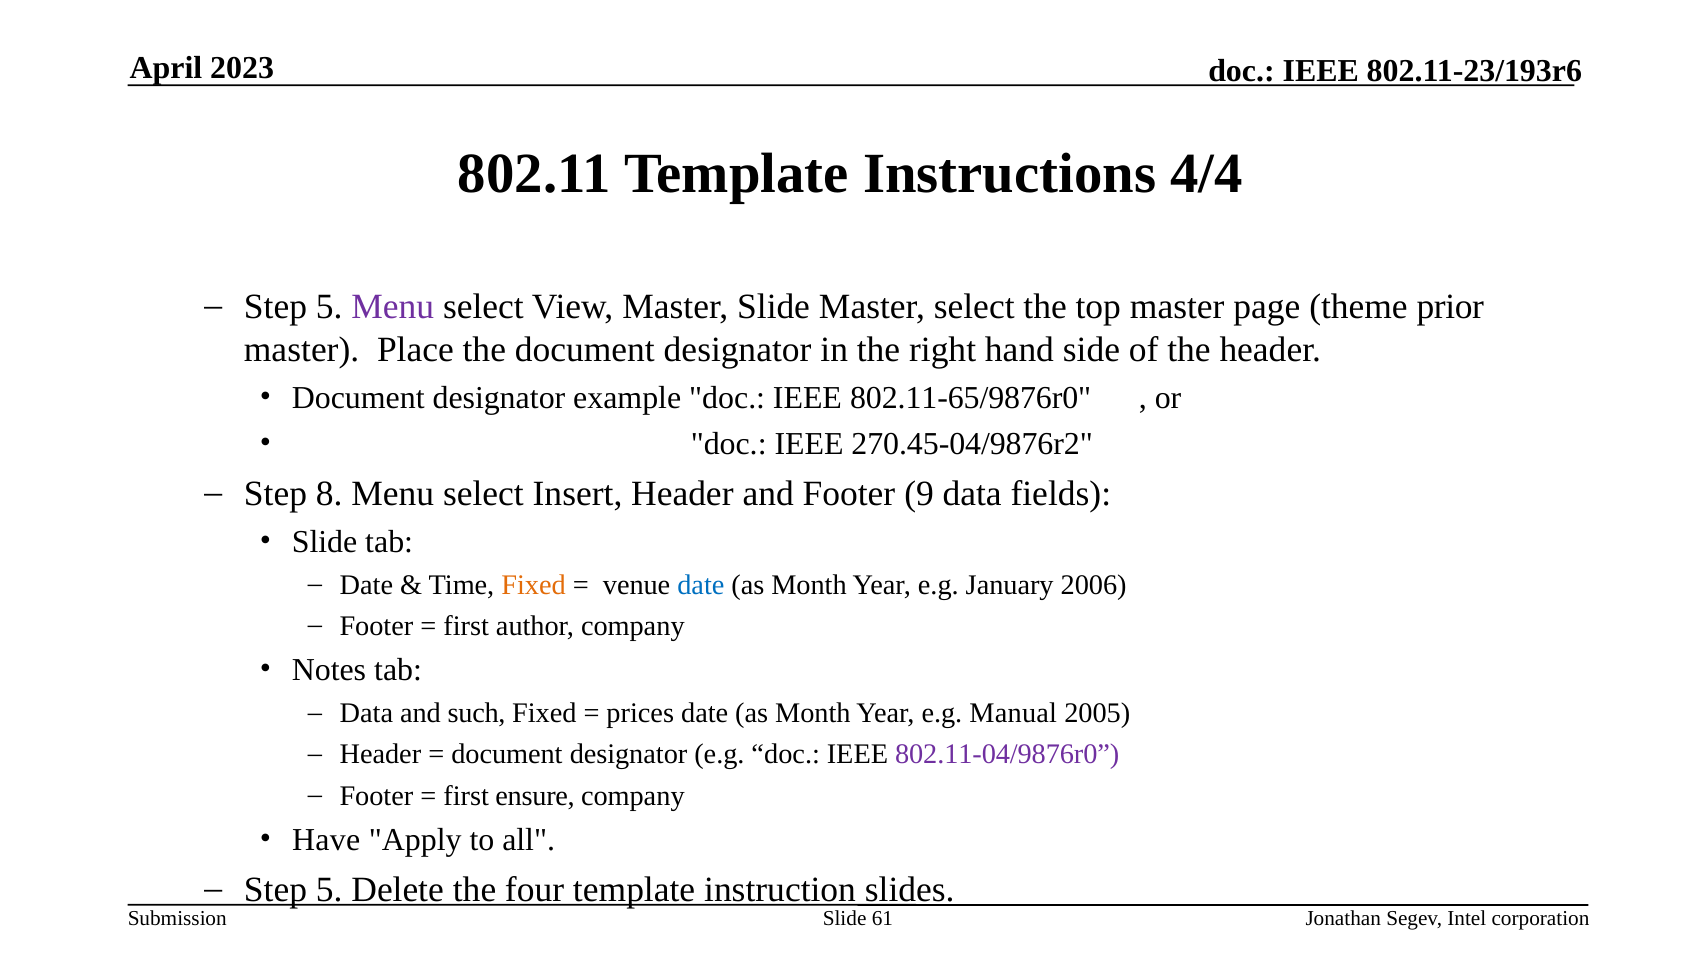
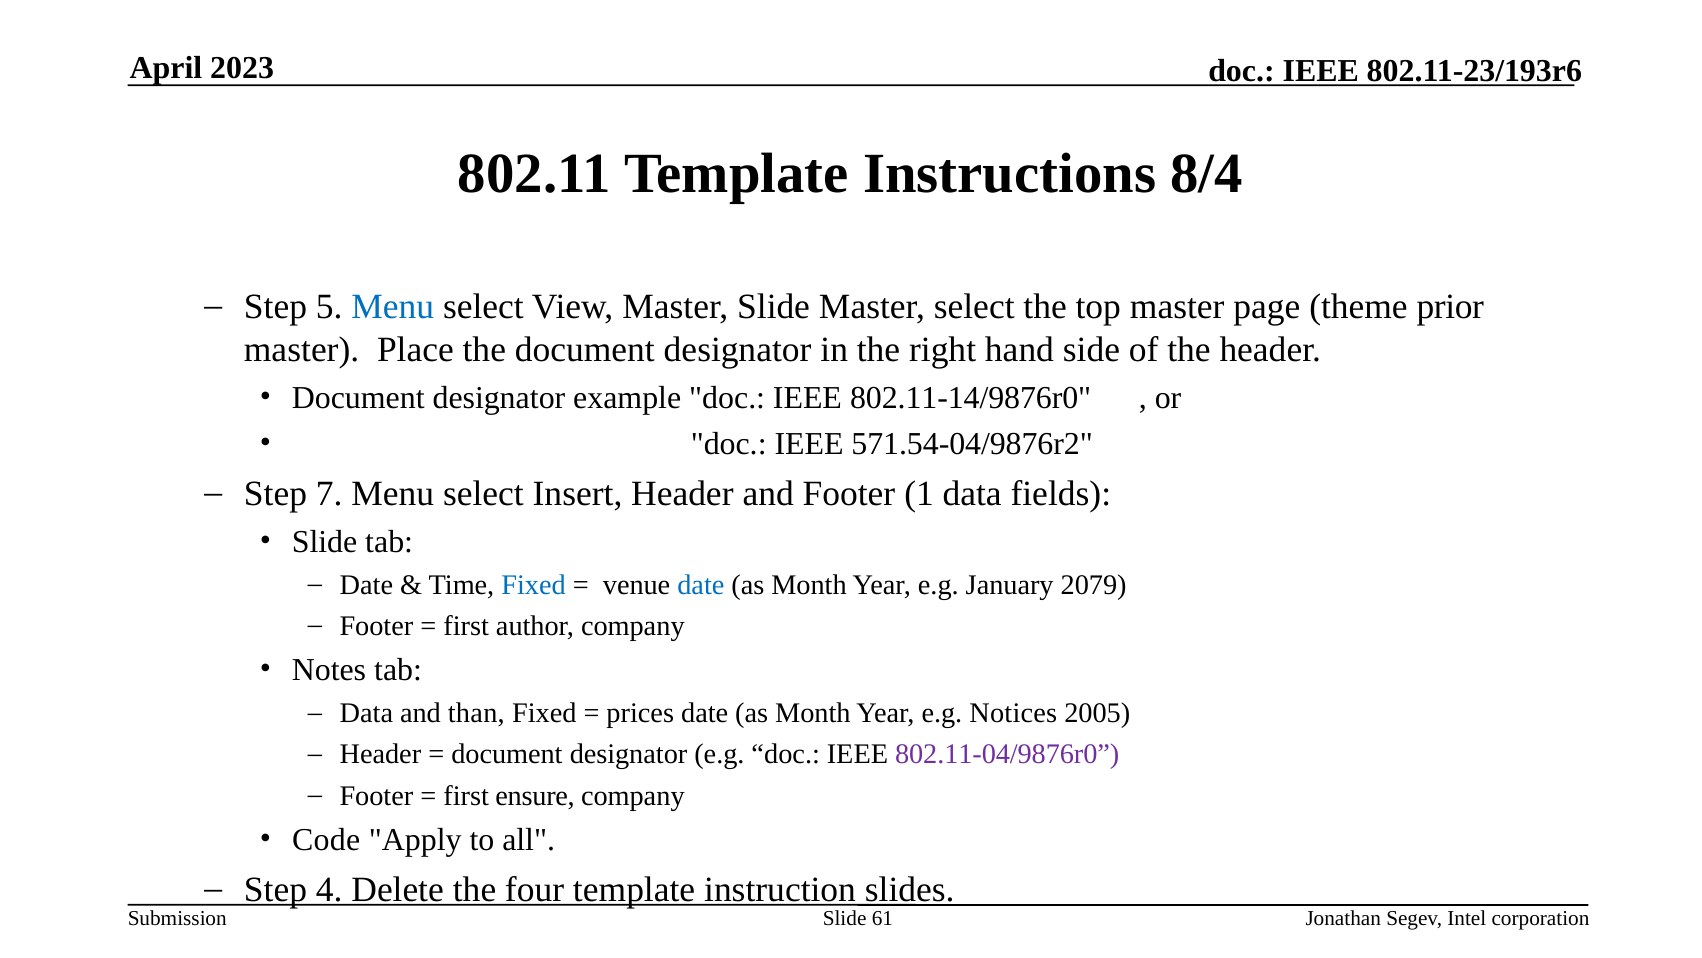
4/4: 4/4 -> 8/4 (1207, 174)
Menu colour: purple -> blue (393, 307)
802.11-65/9876r0: 802.11-65/9876r0 -> 802.11-14/9876r0 (971, 397)
270.45-04/9876r2: 270.45-04/9876r2 -> 571.54-04/9876r2 (972, 444)
8: 8 -> 7 (329, 493)
9: 9 -> 1 (919, 493)
Fixed colour: orange -> blue (534, 584)
2006: 2006 -> 2079 (1094, 584)
such: such -> than (476, 713)
Manual: Manual -> Notices (1013, 713)
Have: Have -> Code (326, 840)
5: 5 -> 4 (329, 889)
